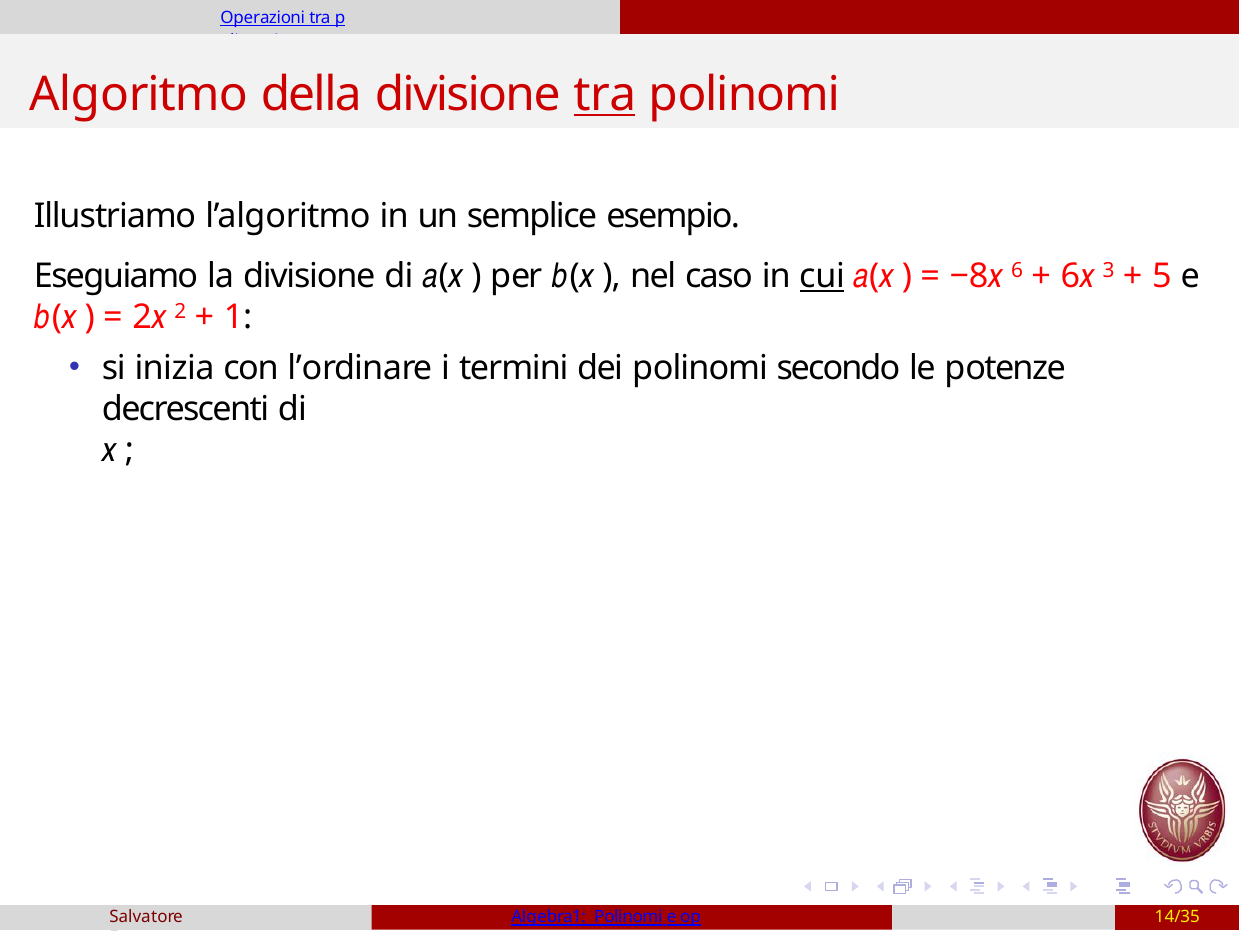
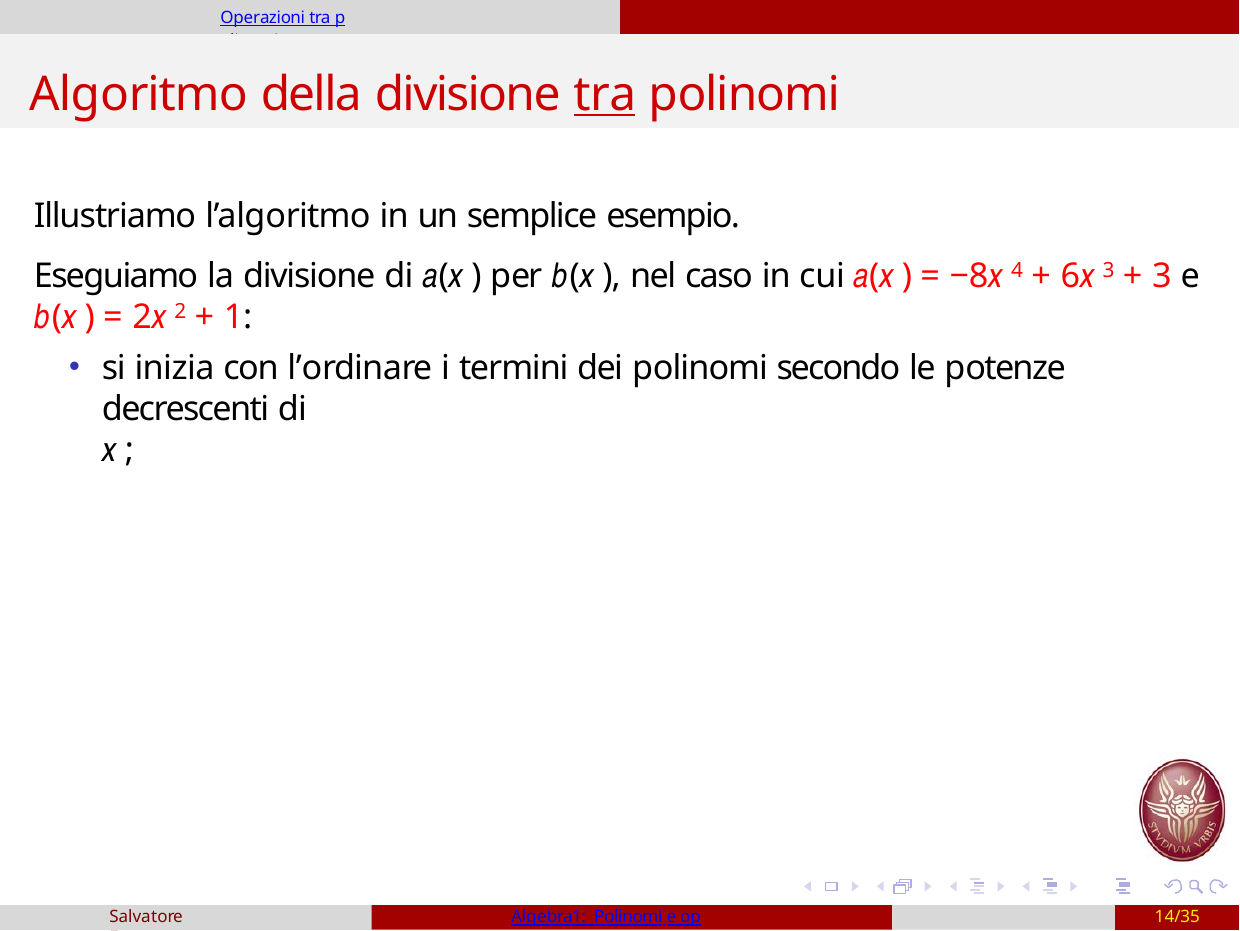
cui underline: present -> none (822, 276)
6: 6 -> 4 (1017, 271)
5: 5 -> 3 (1162, 276)
